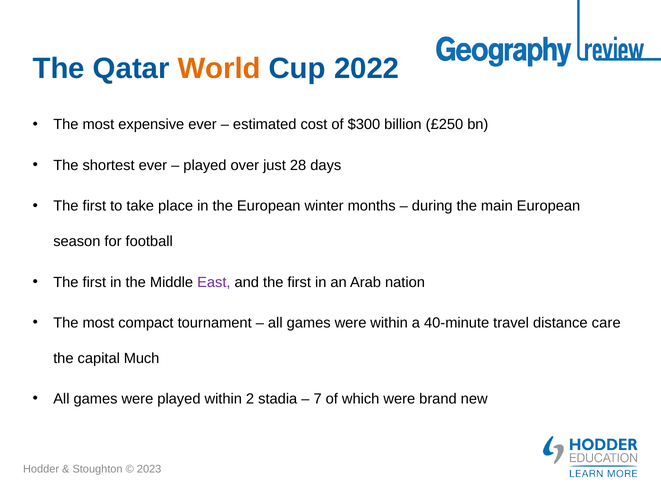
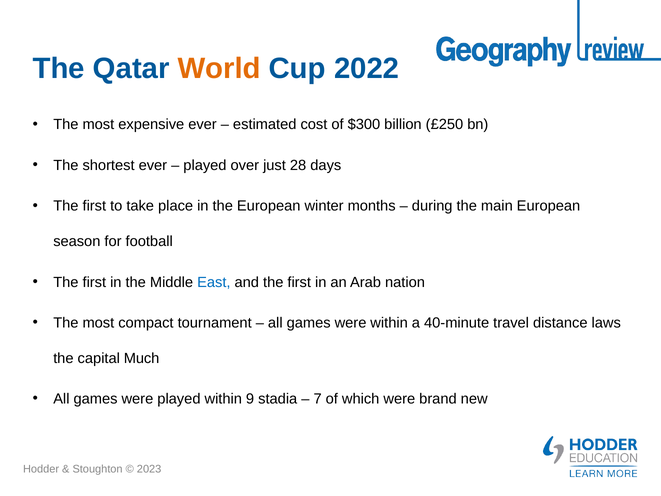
East colour: purple -> blue (214, 282)
care: care -> laws (606, 323)
2: 2 -> 9 (250, 399)
